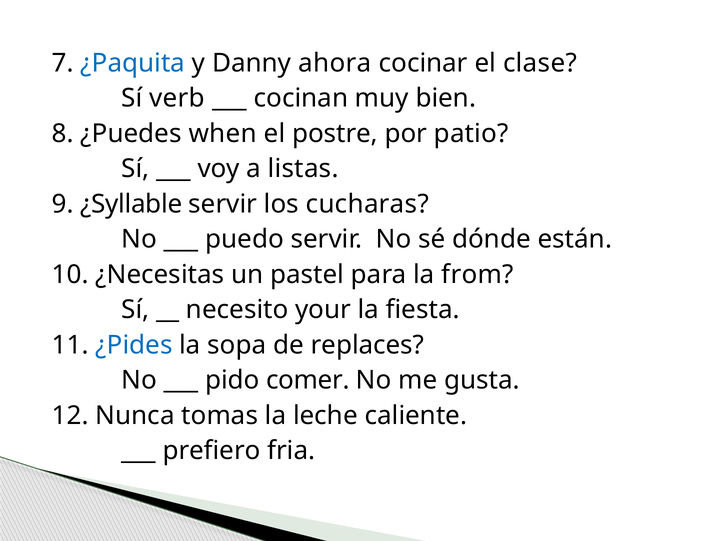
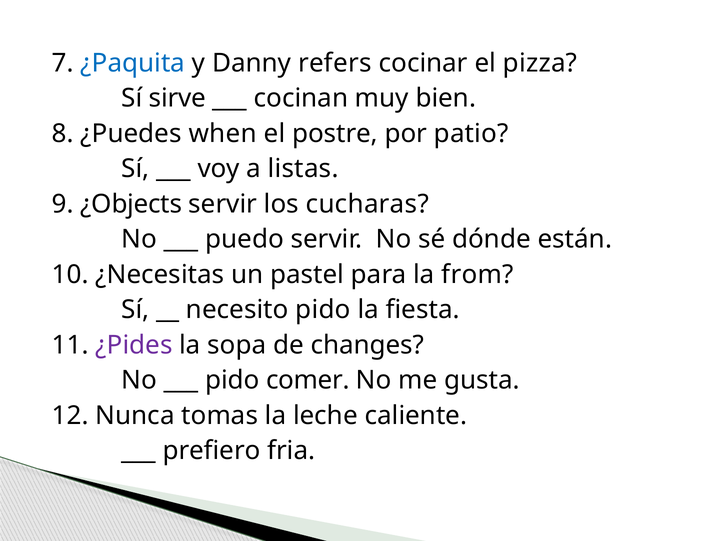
ahora: ahora -> refers (335, 63)
clase: clase -> pizza (540, 63)
verb: verb -> sirve (177, 98)
¿Syllable: ¿Syllable -> ¿Objects (131, 204)
necesito your: your -> pido (323, 310)
¿Pides colour: blue -> purple (134, 345)
replaces: replaces -> changes (367, 345)
